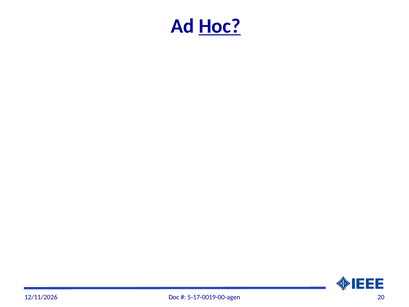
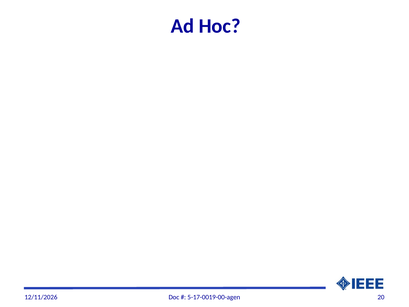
Hoc underline: present -> none (220, 26)
